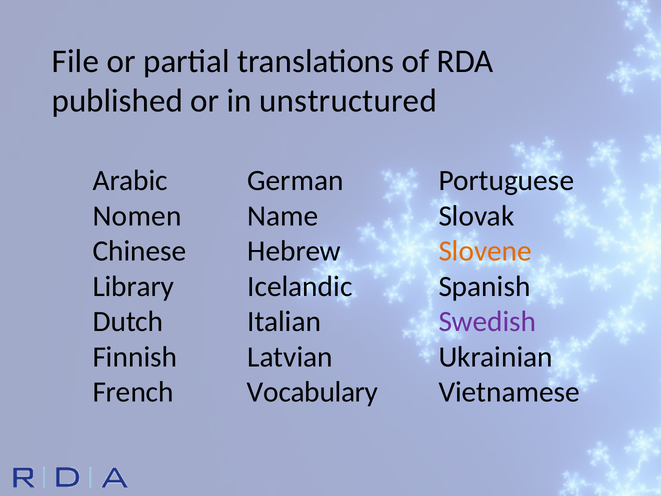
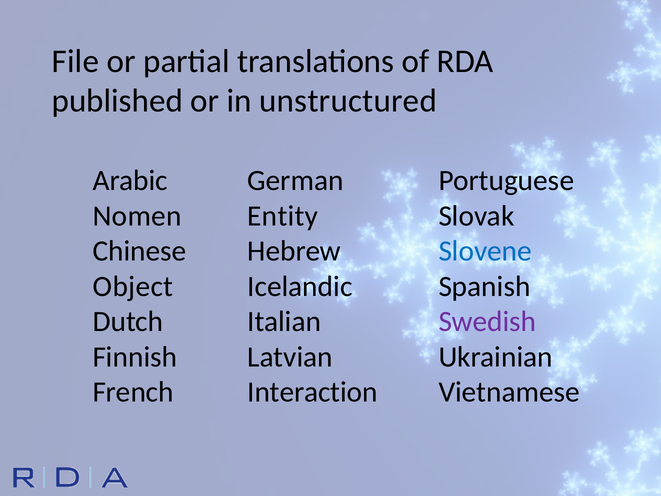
Name: Name -> Entity (283, 216)
Slovene colour: orange -> blue (485, 251)
Library: Library -> Object (133, 286)
Vocabulary: Vocabulary -> Interaction (312, 392)
